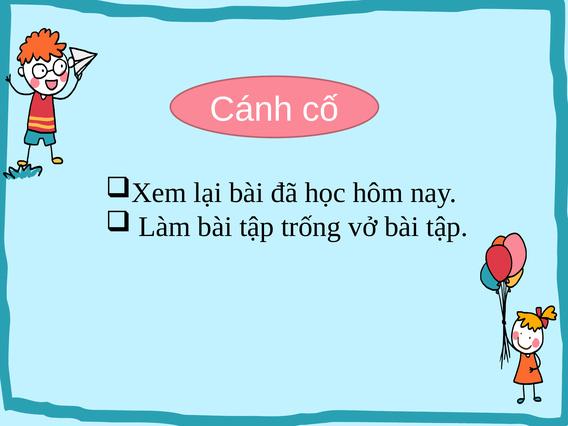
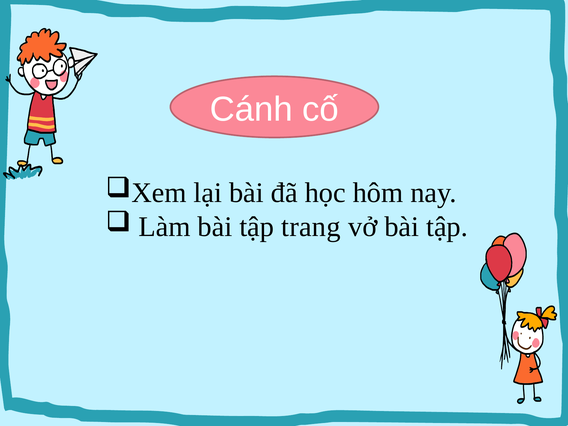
trống: trống -> trang (311, 227)
